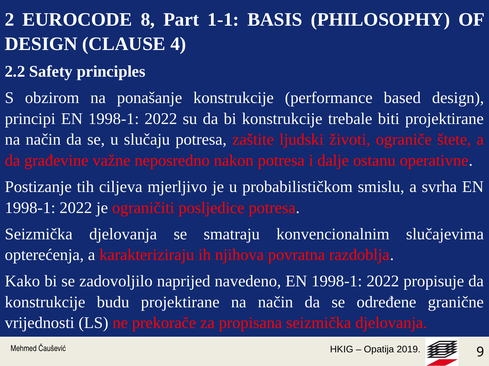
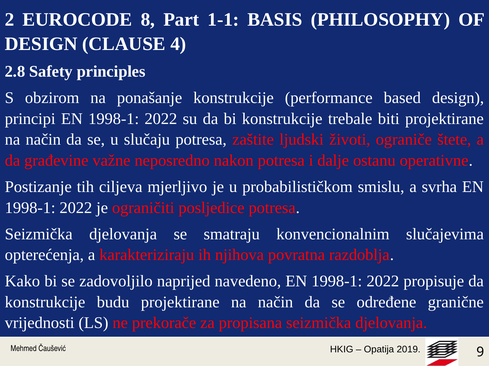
2.2: 2.2 -> 2.8 (15, 72)
